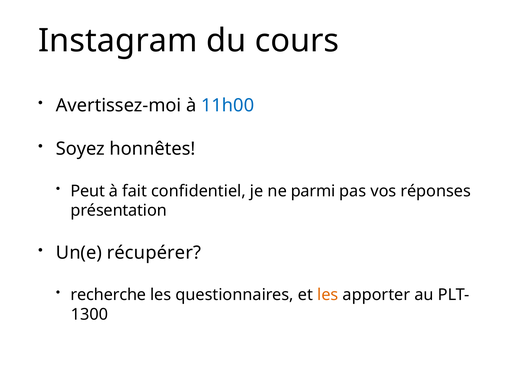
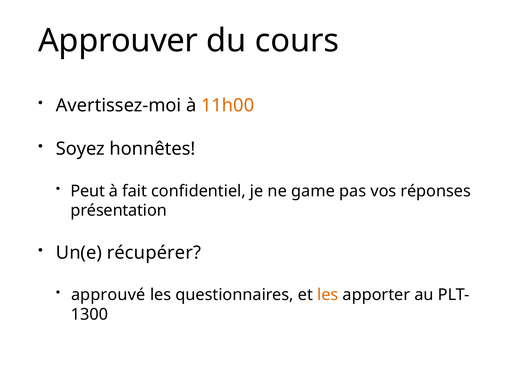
Instagram: Instagram -> Approuver (118, 41)
11h00 colour: blue -> orange (228, 105)
parmi: parmi -> game (313, 191)
recherche: recherche -> approuvé (108, 295)
